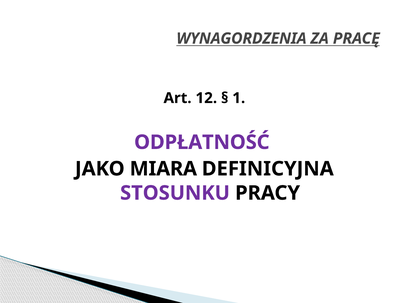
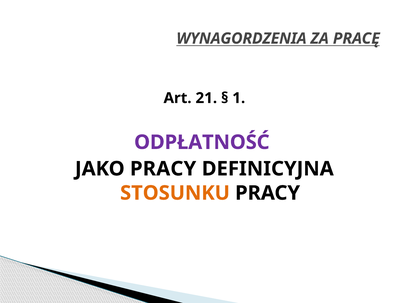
12: 12 -> 21 (206, 98)
JAKO MIARA: MIARA -> PRACY (163, 169)
STOSUNKU colour: purple -> orange (175, 193)
